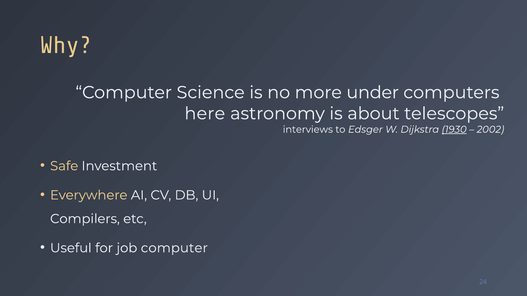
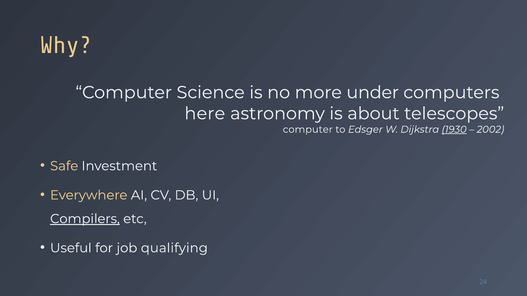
interviews: interviews -> computer (308, 130)
Compilers underline: none -> present (85, 219)
job computer: computer -> qualifying (174, 248)
